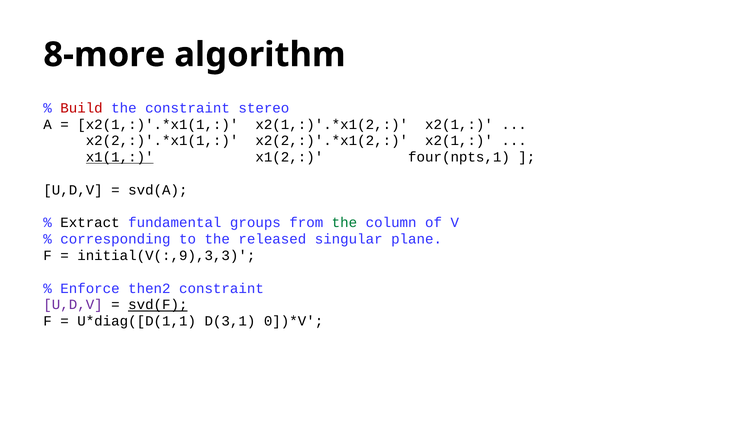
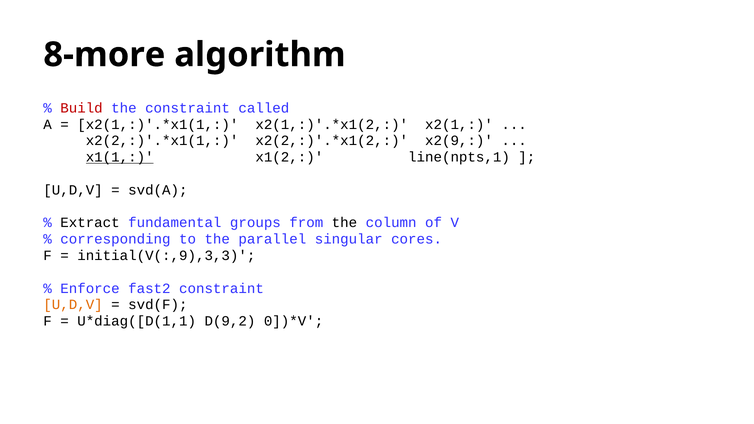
stereo: stereo -> called (264, 108)
x2(1: x2(1 -> x2(9 (459, 141)
four(npts,1: four(npts,1 -> line(npts,1 (459, 157)
the colour: green -> black (344, 223)
released: released -> parallel (272, 239)
plane: plane -> cores (417, 239)
then2: then2 -> fast2 (149, 288)
U,D,V colour: purple -> orange (73, 305)
svd(F underline: present -> none (158, 305)
D(3,1: D(3,1 -> D(9,2 (230, 321)
